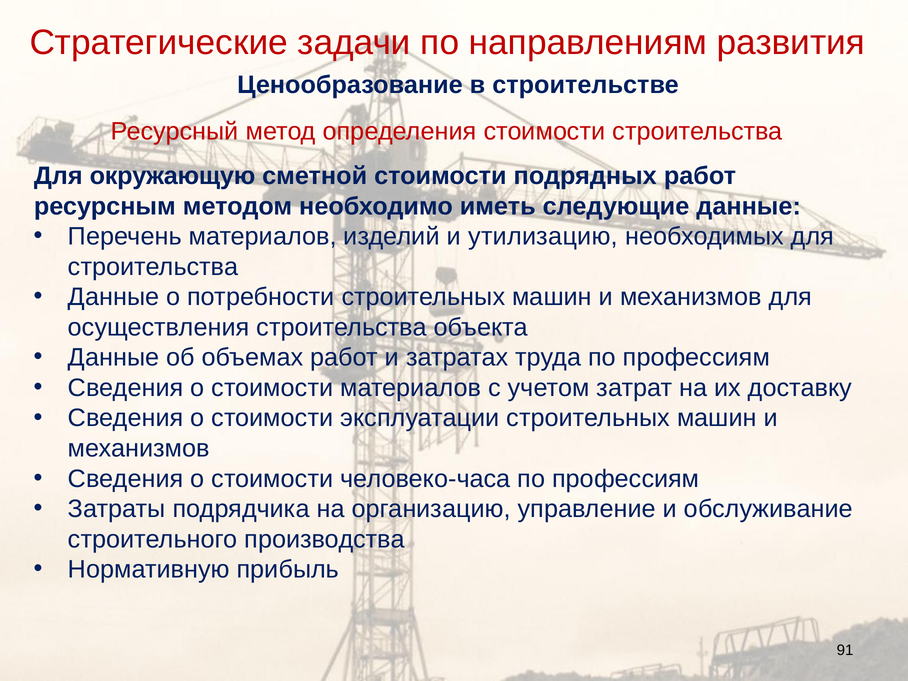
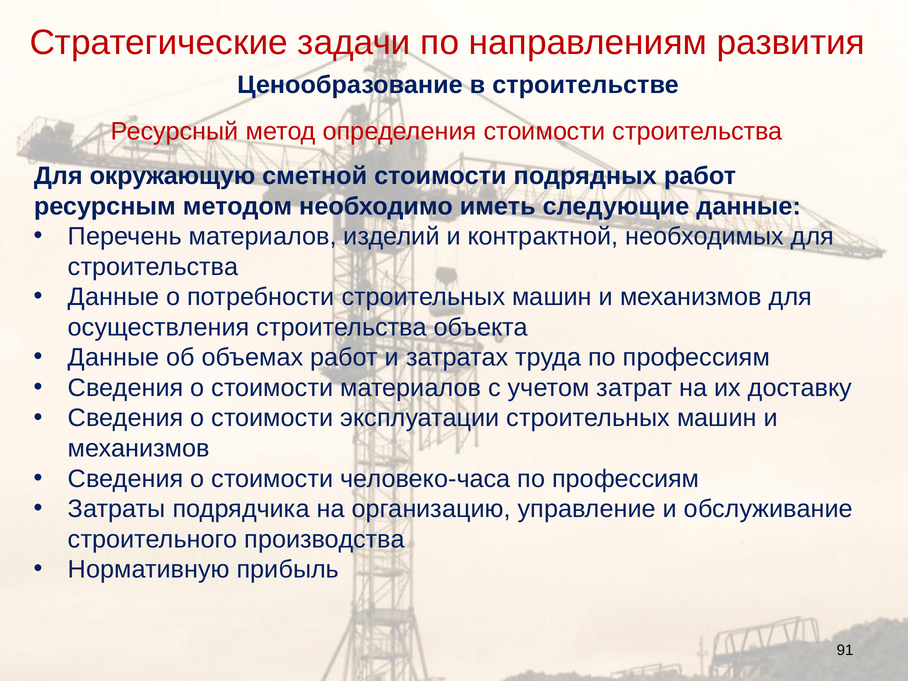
утилизацию: утилизацию -> контрактной (543, 236)
